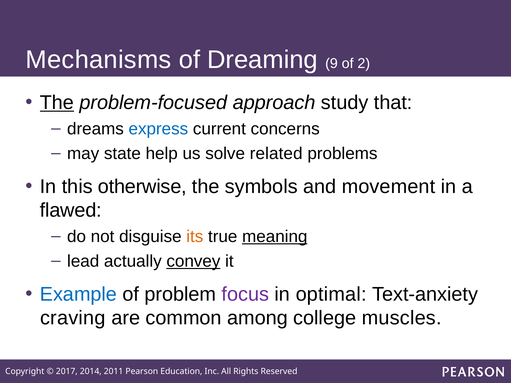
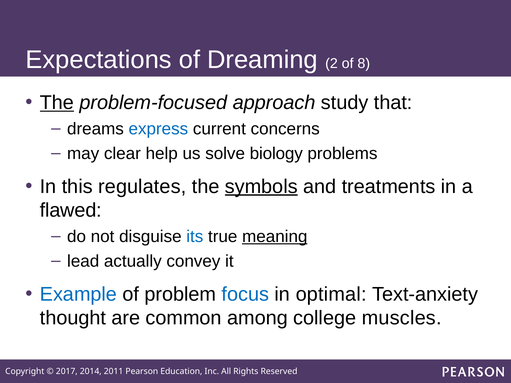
Mechanisms: Mechanisms -> Expectations (99, 60)
9: 9 -> 2 (331, 64)
2: 2 -> 8 (364, 64)
state: state -> clear (122, 154)
related: related -> biology (276, 154)
otherwise: otherwise -> regulates (142, 187)
symbols underline: none -> present (261, 187)
movement: movement -> treatments (389, 187)
its colour: orange -> blue (195, 237)
convey underline: present -> none (193, 261)
focus colour: purple -> blue (245, 294)
craving: craving -> thought (73, 318)
